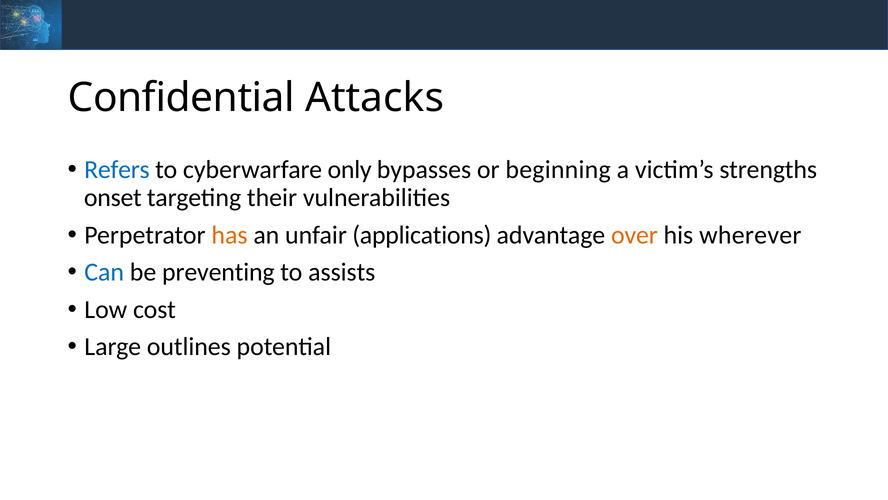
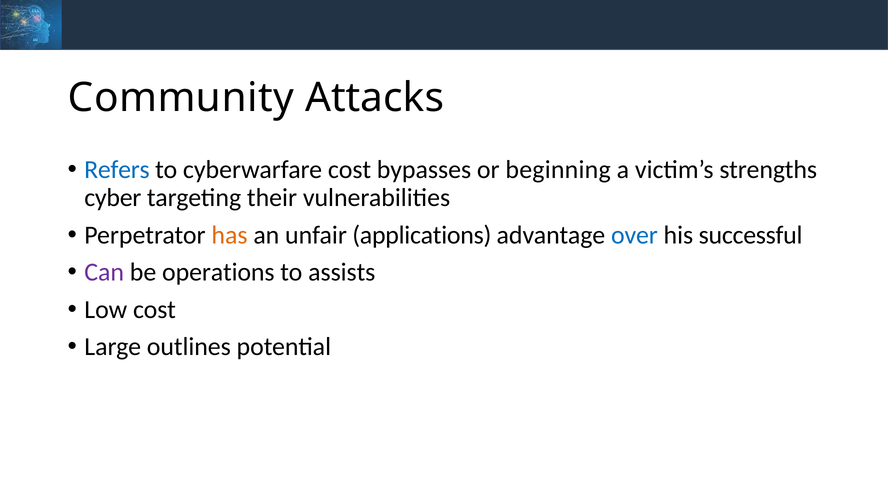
Confidential: Confidential -> Community (181, 98)
cyberwarfare only: only -> cost (350, 170)
onset: onset -> cyber (113, 198)
over colour: orange -> blue (634, 235)
wherever: wherever -> successful (751, 235)
Can colour: blue -> purple (104, 272)
preventing: preventing -> operations (218, 272)
